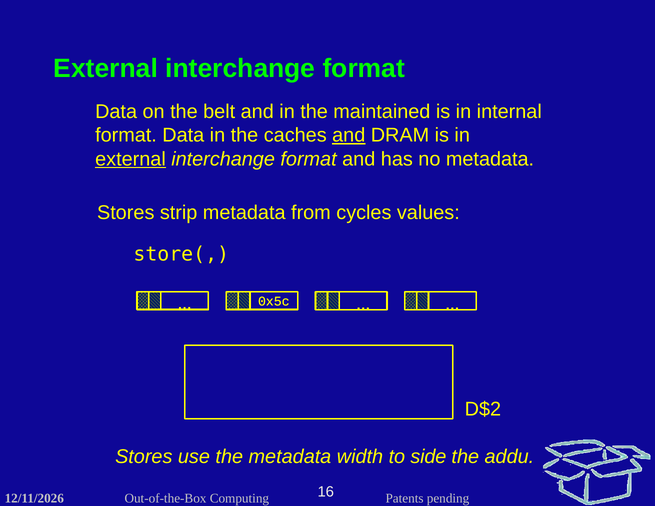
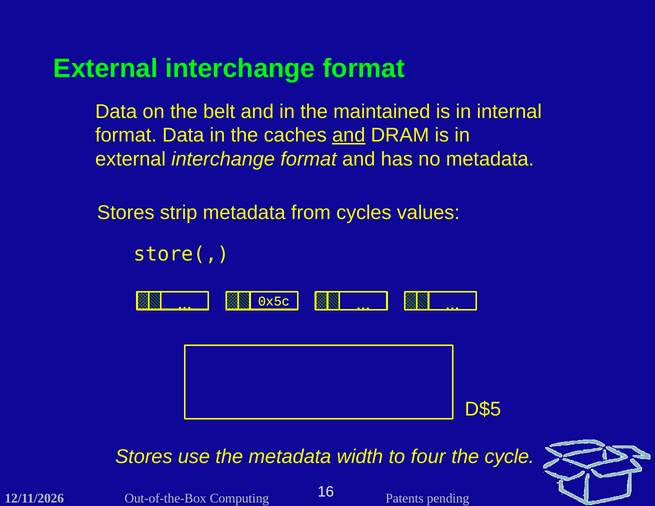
external underline: present -> none (130, 159)
D$2: D$2 -> D$5 (483, 409)
side: side -> four (428, 457)
addu: addu -> cycle (509, 457)
